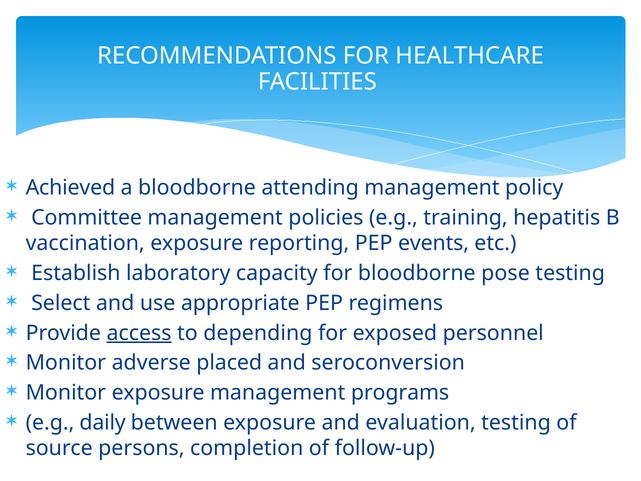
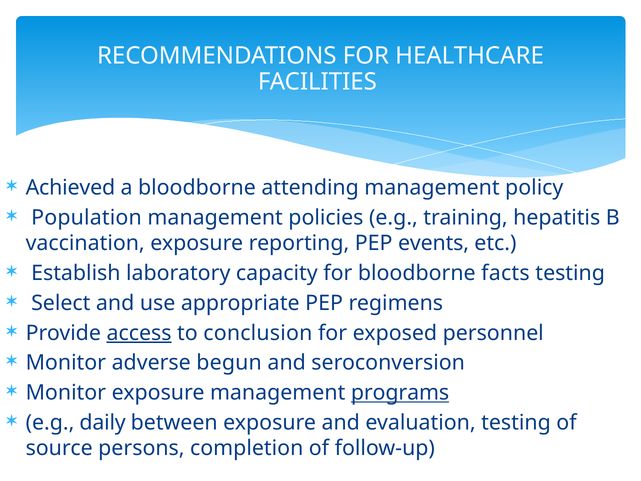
Committee: Committee -> Population (86, 217)
pose: pose -> facts (505, 273)
depending: depending -> conclusion (258, 333)
placed: placed -> begun (229, 363)
programs underline: none -> present (400, 393)
